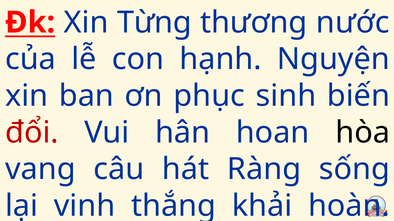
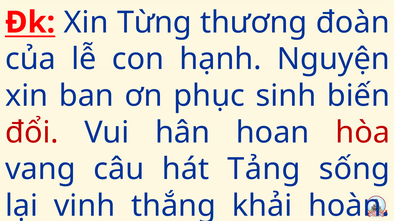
nước: nước -> đoàn (353, 23)
hòa colour: black -> red (363, 133)
Ràng: Ràng -> Tảng (264, 170)
